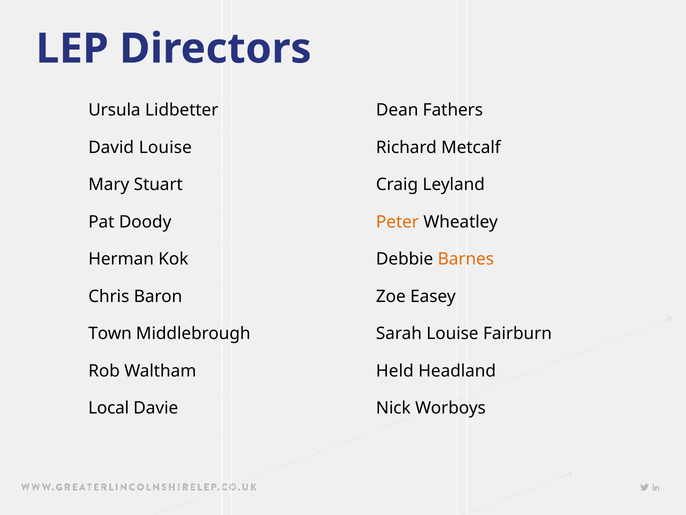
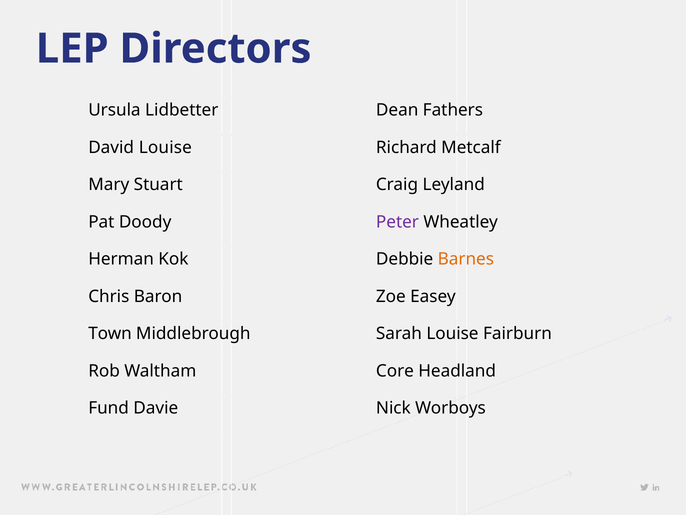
Peter colour: orange -> purple (397, 222)
Held: Held -> Core (395, 371)
Local: Local -> Fund (109, 408)
